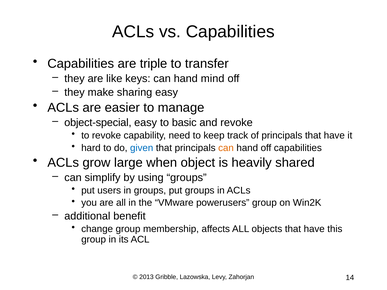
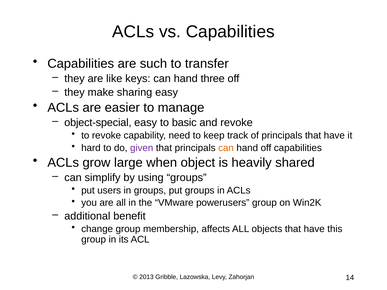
triple: triple -> such (153, 64)
mind: mind -> three (213, 79)
given colour: blue -> purple (142, 148)
